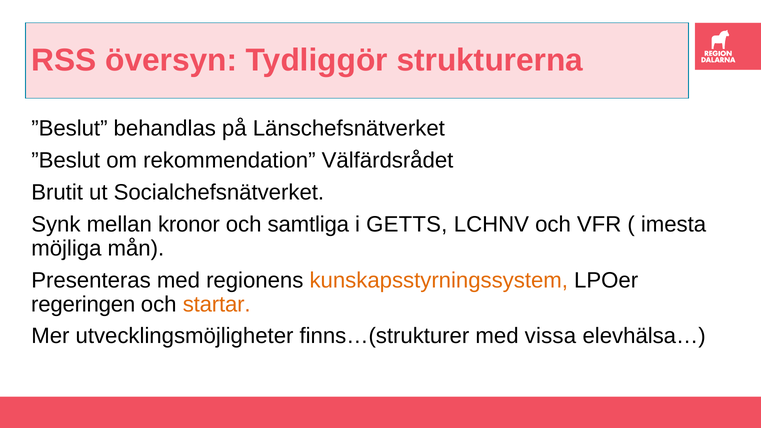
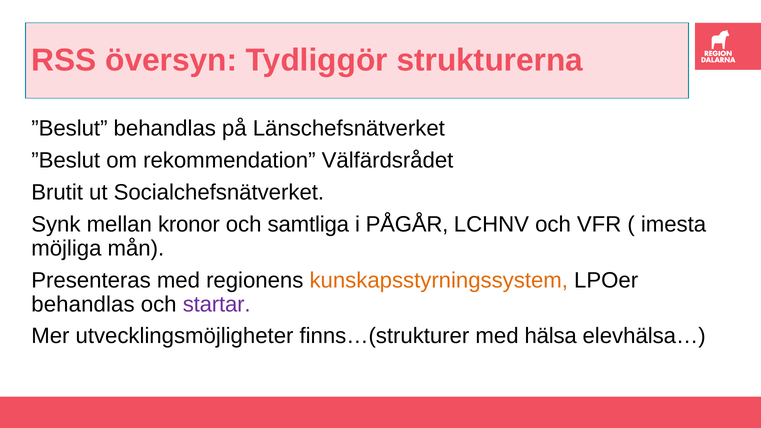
GETTS: GETTS -> PÅGÅR (407, 224)
regeringen: regeringen -> behandlas (83, 304)
startar colour: orange -> purple (217, 304)
vissa: vissa -> hälsa (551, 336)
